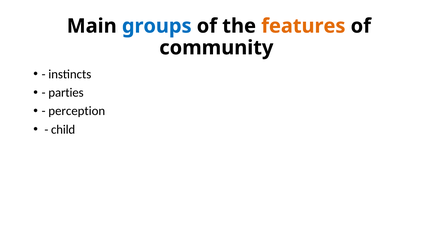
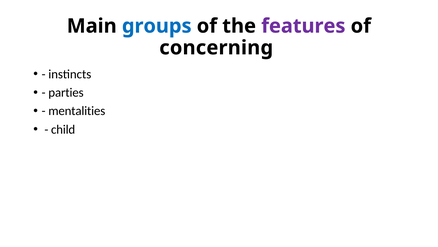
features colour: orange -> purple (303, 26)
community: community -> concerning (216, 48)
perception: perception -> mentalities (77, 111)
